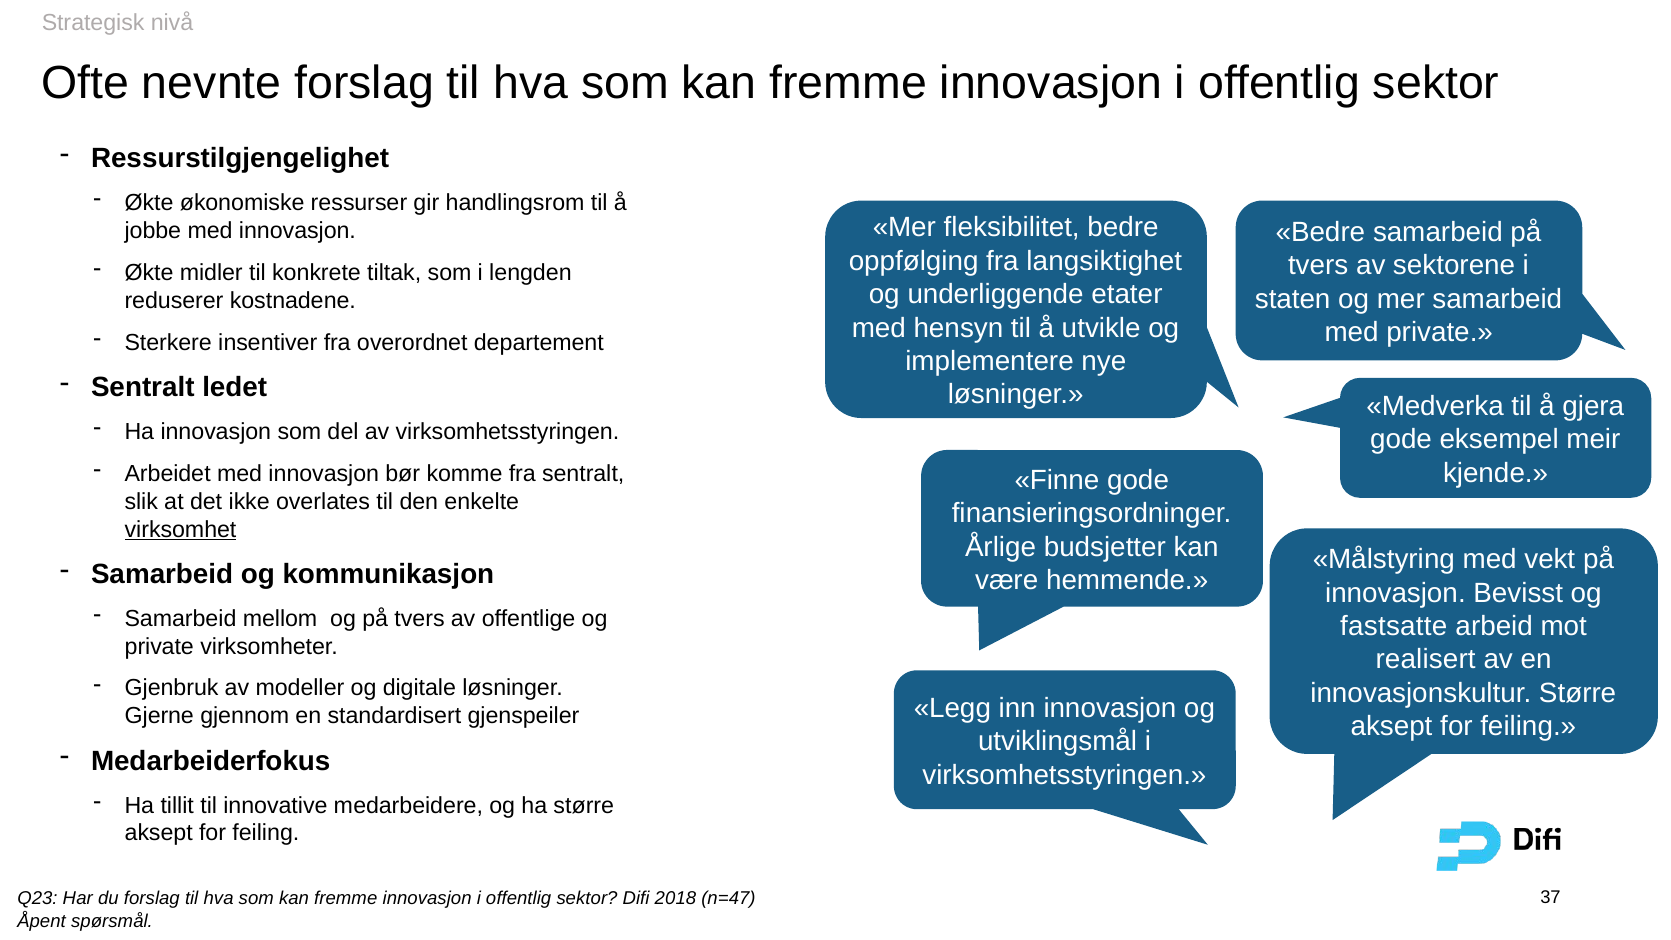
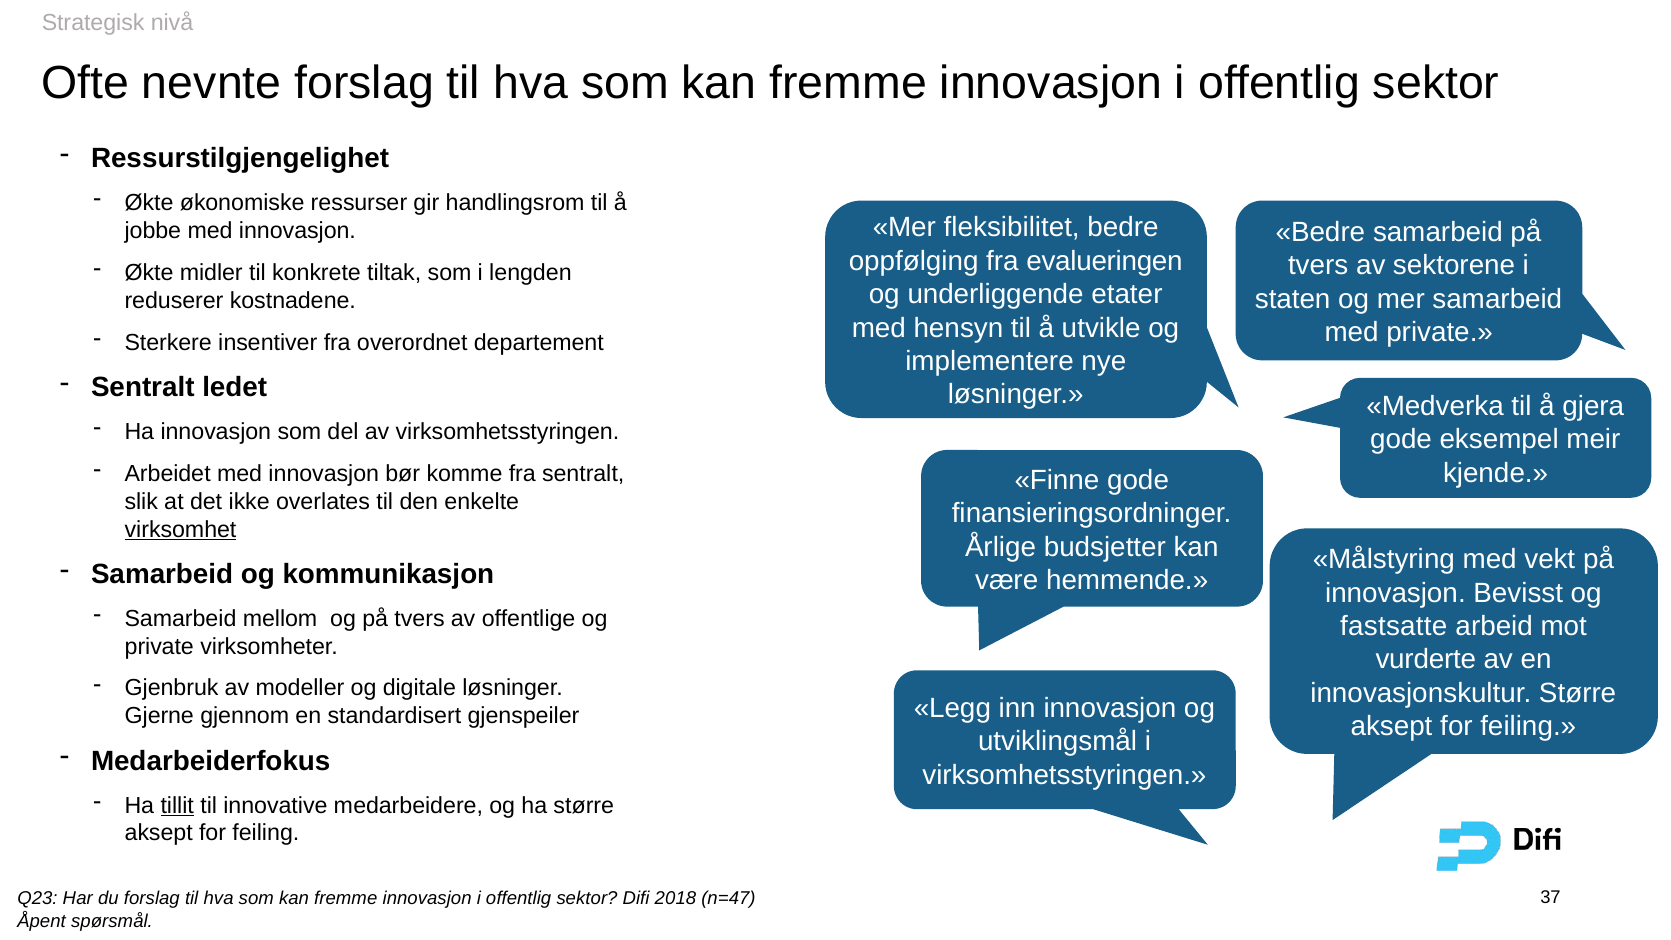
langsiktighet: langsiktighet -> evalueringen (1105, 261)
realisert: realisert -> vurderte (1426, 660)
tillit underline: none -> present (177, 805)
